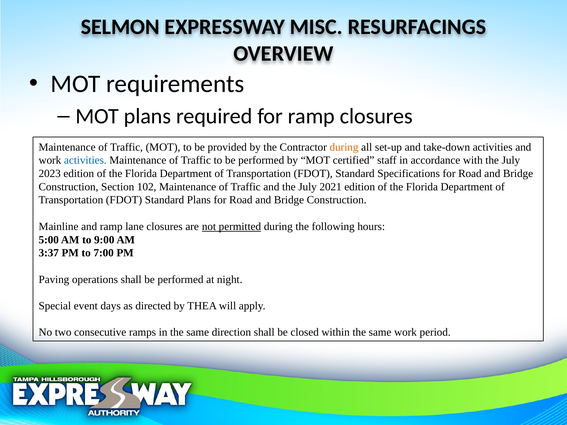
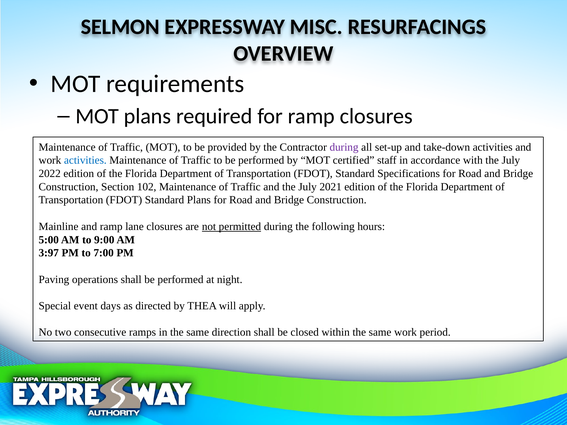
during colour: orange -> purple (344, 147)
2023: 2023 -> 2022 (50, 174)
3:37: 3:37 -> 3:97 (49, 253)
